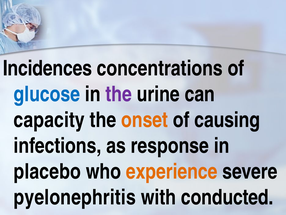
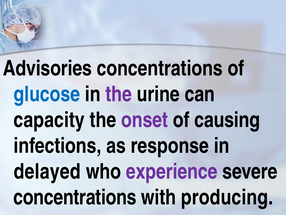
Incidences: Incidences -> Advisories (47, 68)
onset colour: orange -> purple (145, 120)
placebo: placebo -> delayed (47, 171)
experience colour: orange -> purple (172, 171)
pyelonephritis: pyelonephritis -> concentrations (75, 197)
conducted: conducted -> producing (227, 197)
